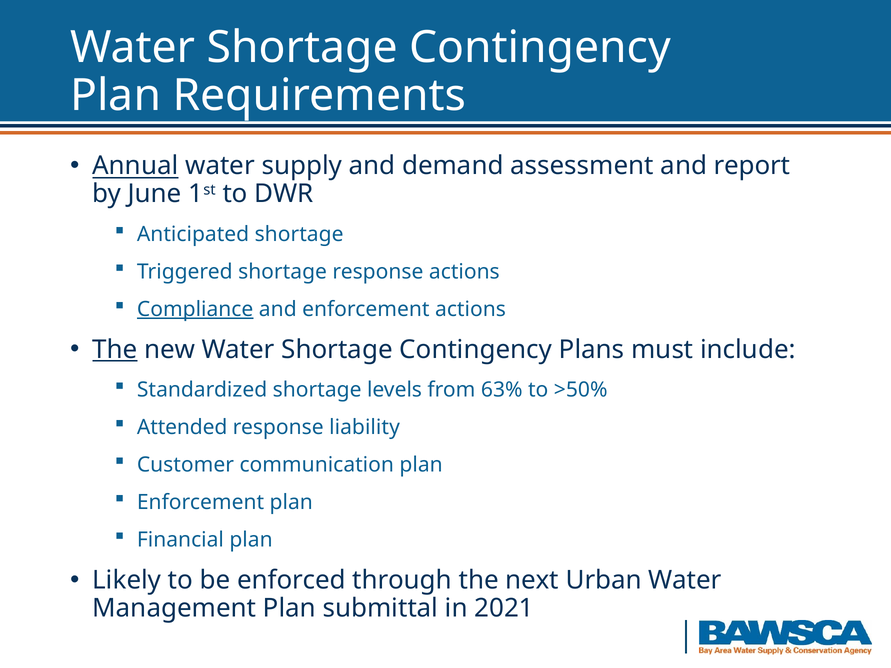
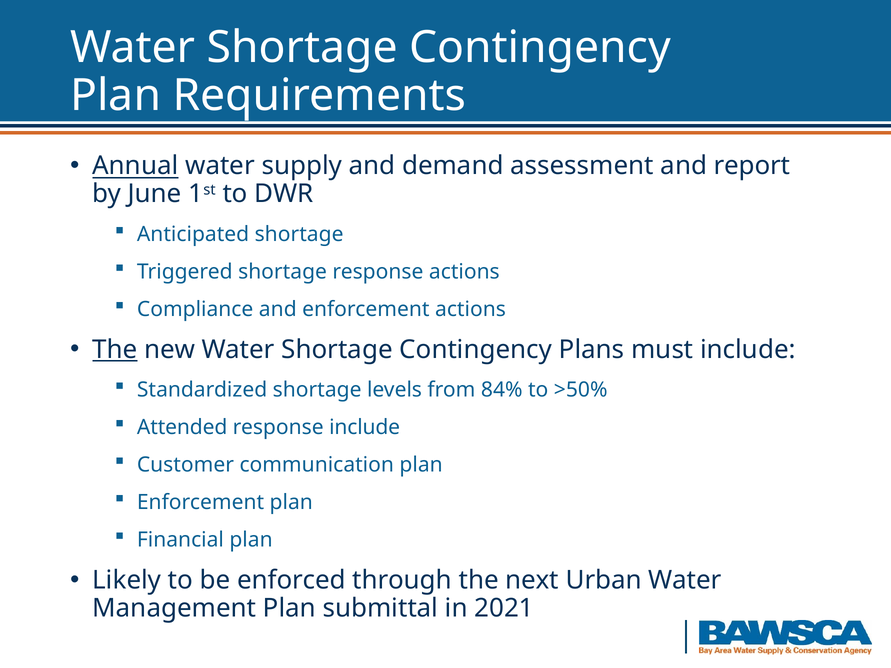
Compliance underline: present -> none (195, 309)
63%: 63% -> 84% (502, 390)
response liability: liability -> include (365, 427)
